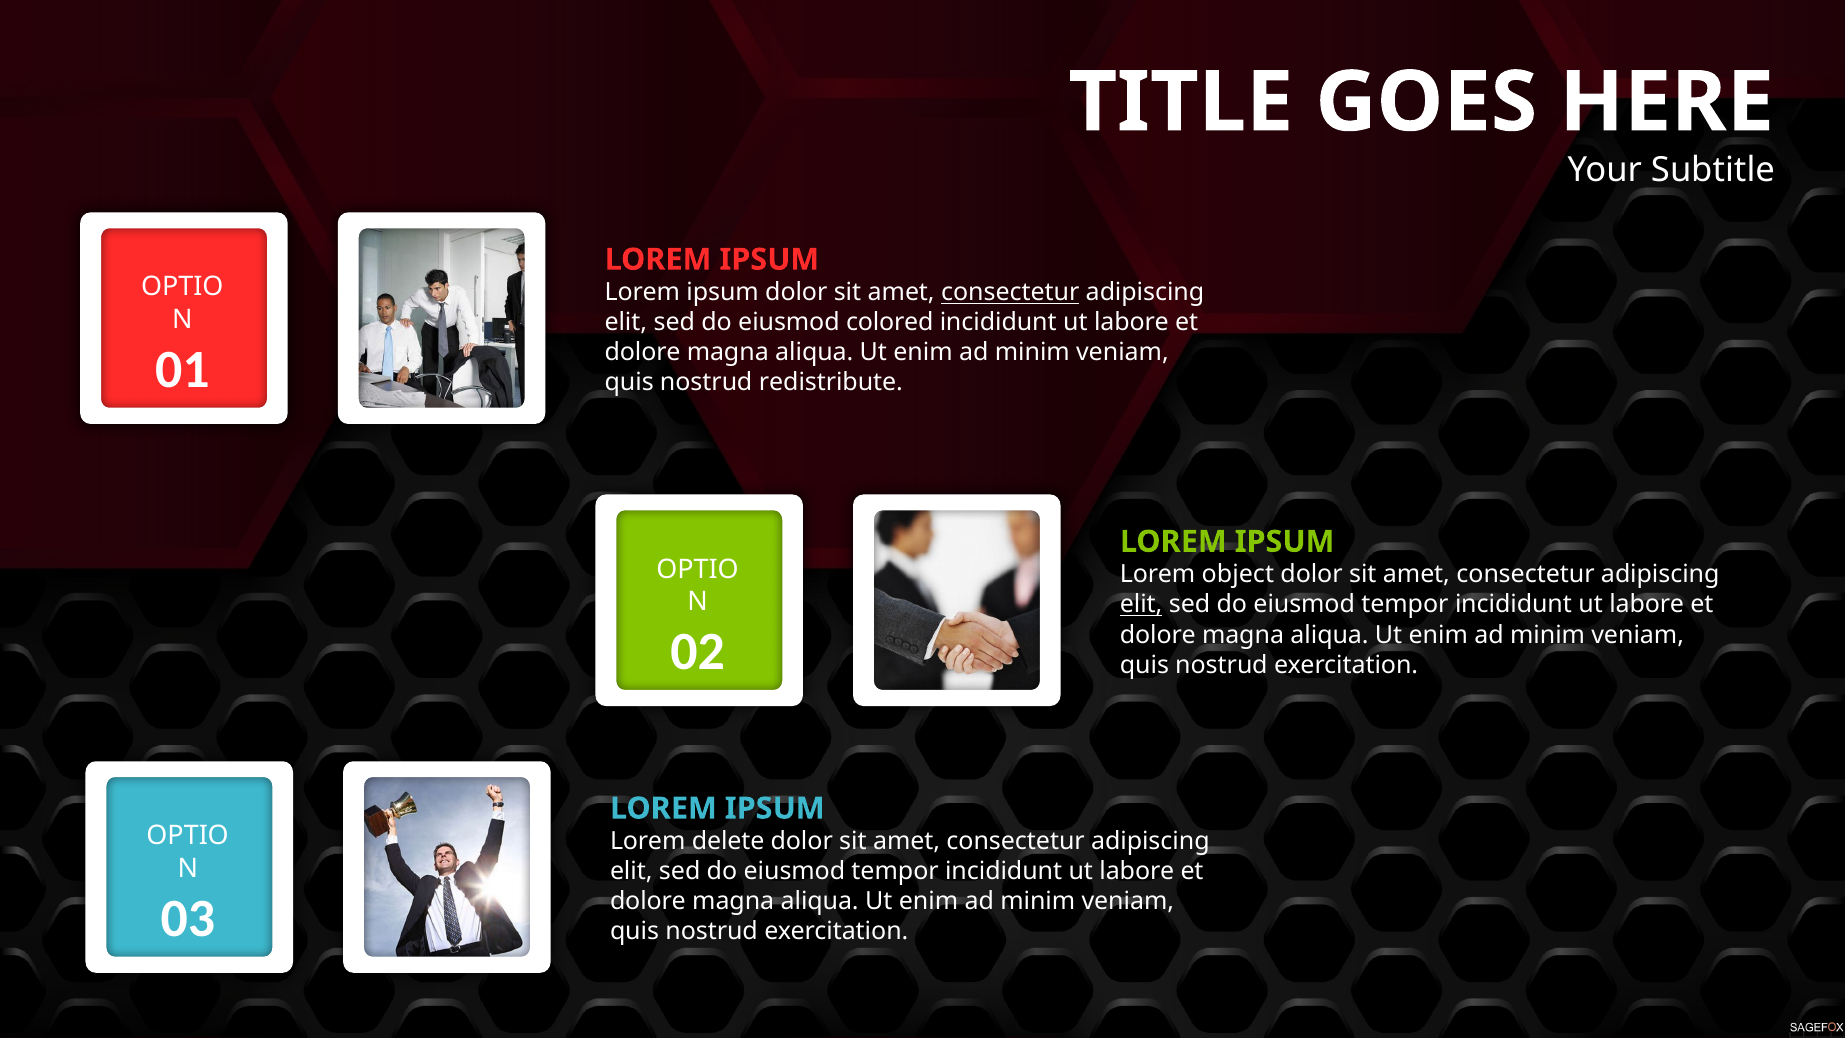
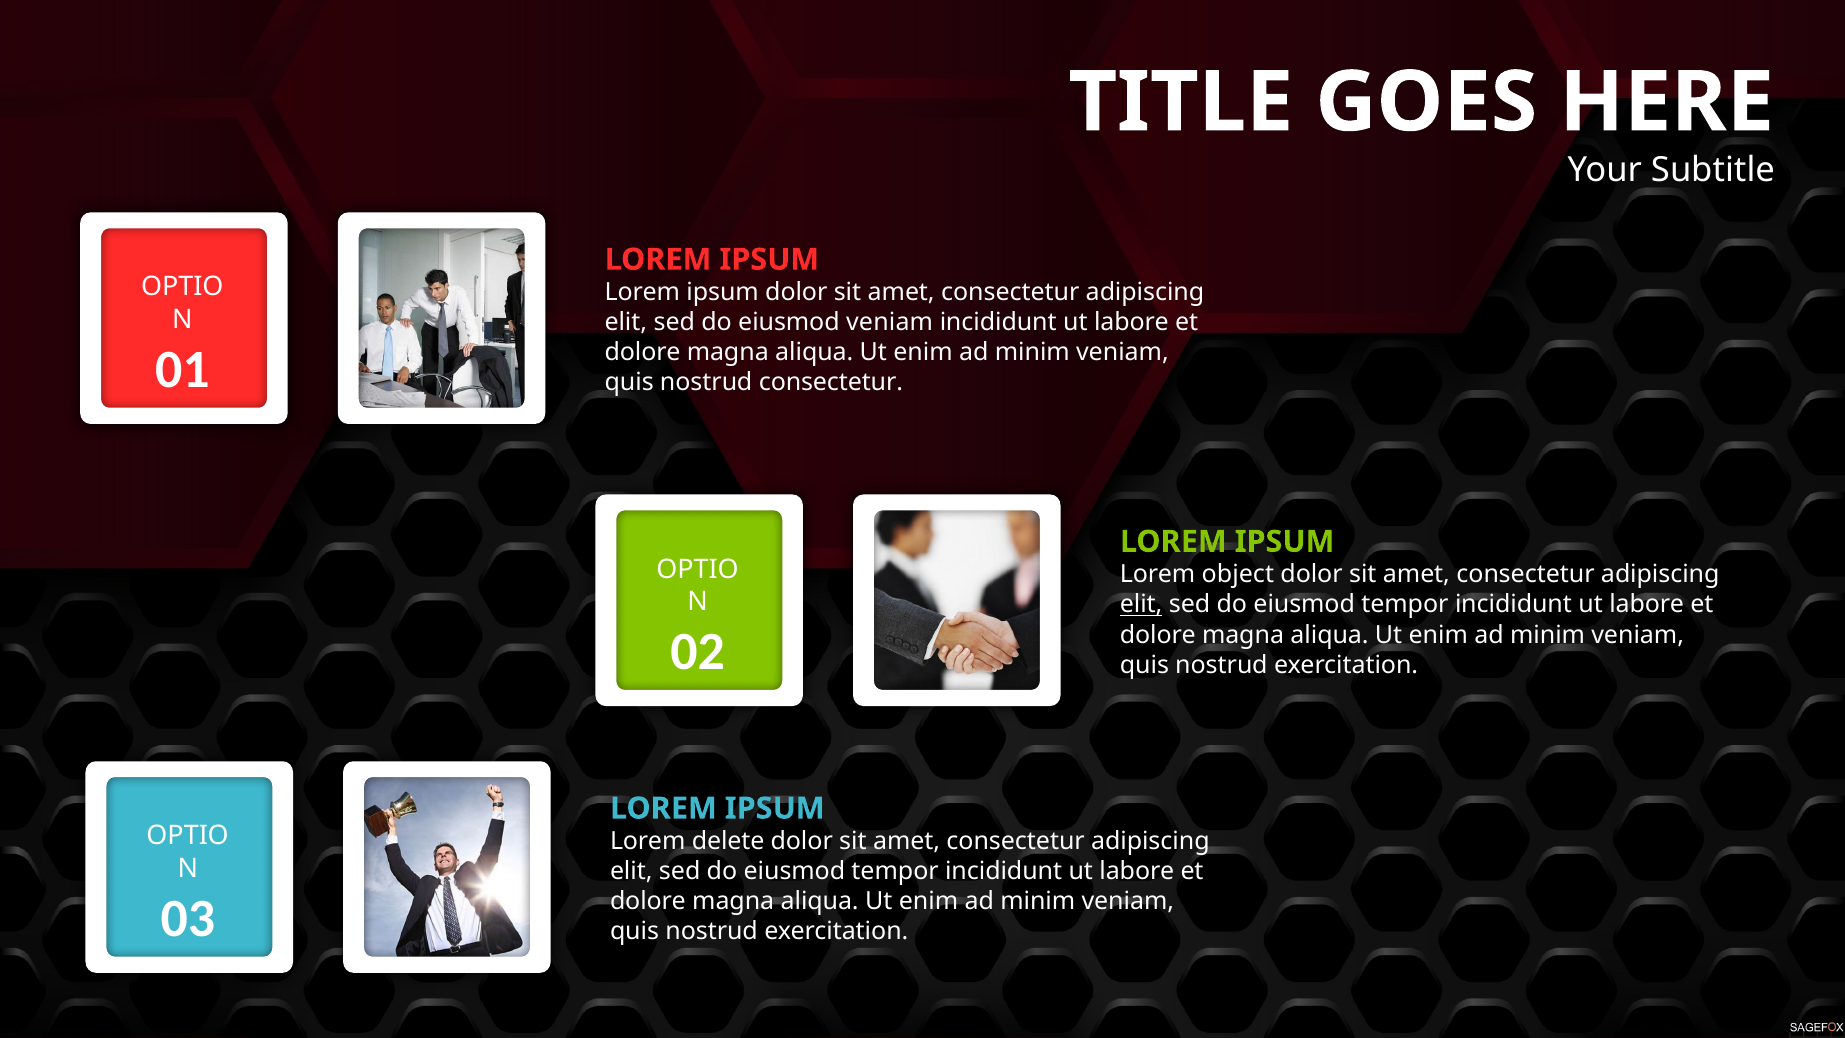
consectetur underline: present -> none (1010, 293)
eiusmod colored: colored -> veniam (890, 323)
nostrud redistribute: redistribute -> consectetur (831, 383)
